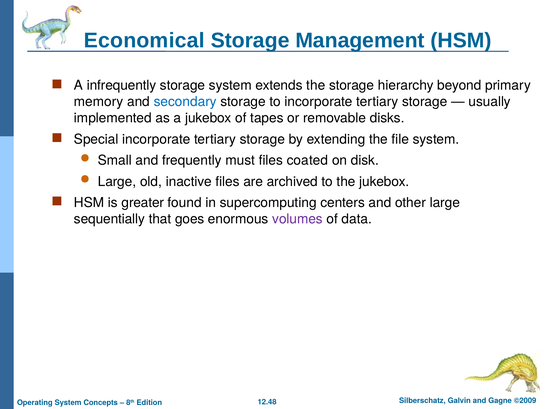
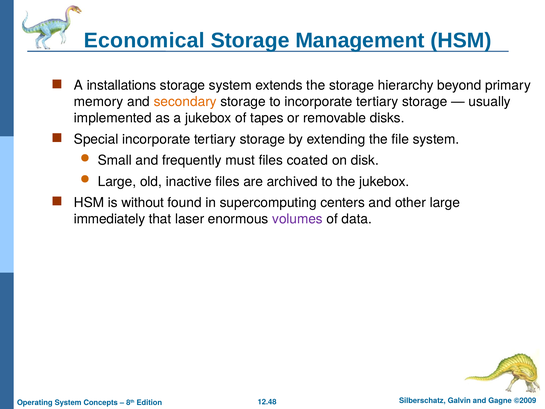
infrequently: infrequently -> installations (122, 85)
secondary colour: blue -> orange (185, 102)
greater: greater -> without (143, 203)
sequentially: sequentially -> immediately (110, 219)
goes: goes -> laser (190, 219)
